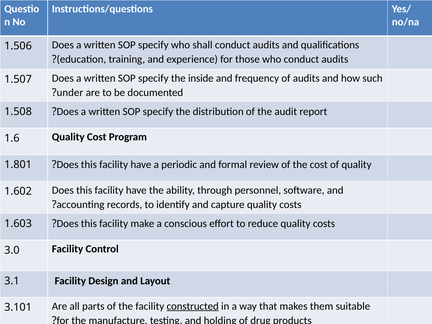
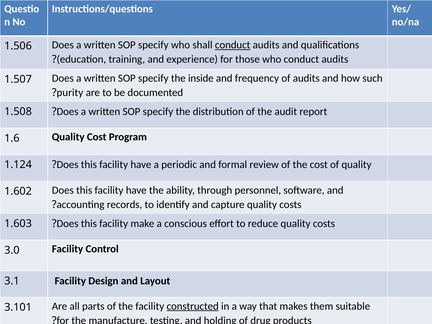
conduct underline: none -> present (233, 45)
under: under -> purity (70, 93)
1.801: 1.801 -> 1.124 (18, 165)
